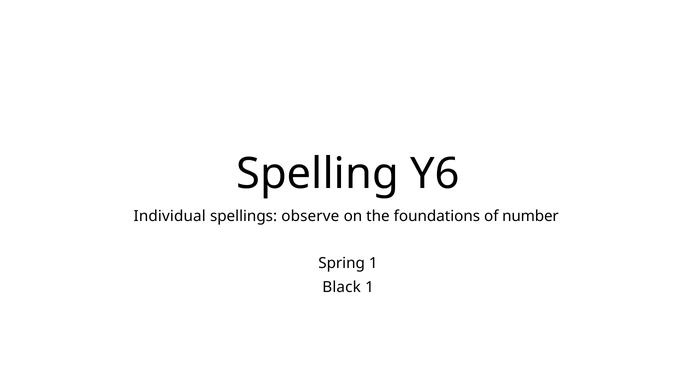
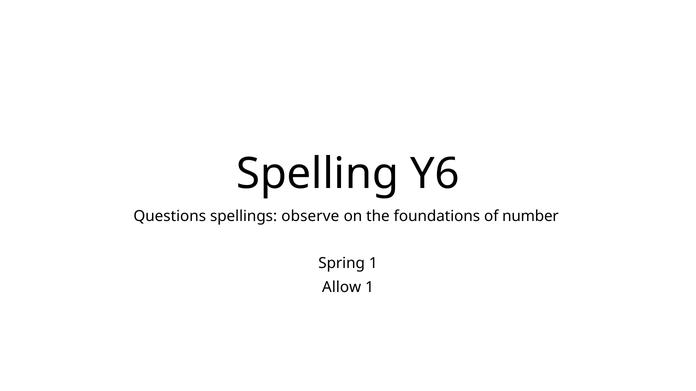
Individual: Individual -> Questions (170, 216)
Black: Black -> Allow (342, 287)
